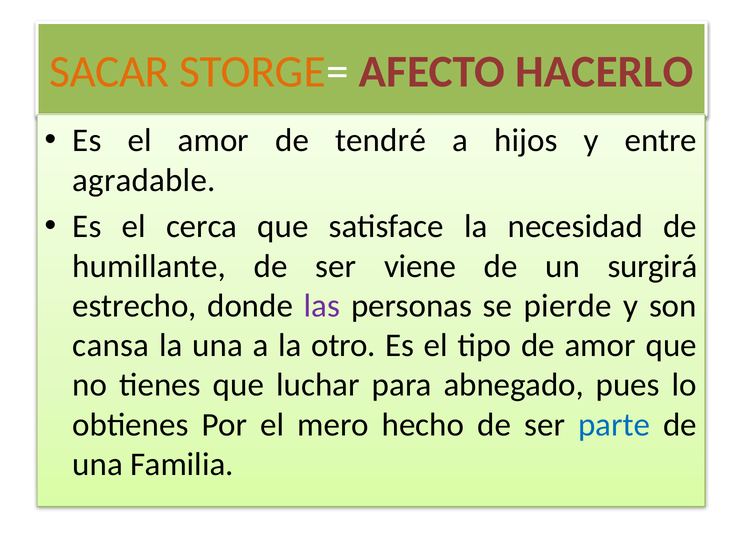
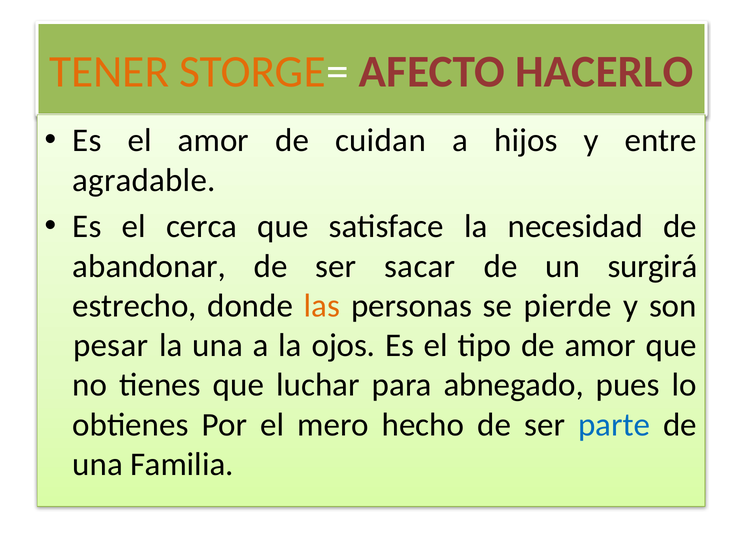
SACAR: SACAR -> TENER (109, 72)
tendré: tendré -> cuidan (381, 141)
humillante: humillante -> abandonar (149, 266)
viene: viene -> sacar (420, 266)
las colour: purple -> orange (322, 306)
cansa: cansa -> pesar (111, 346)
otro: otro -> ojos (344, 346)
